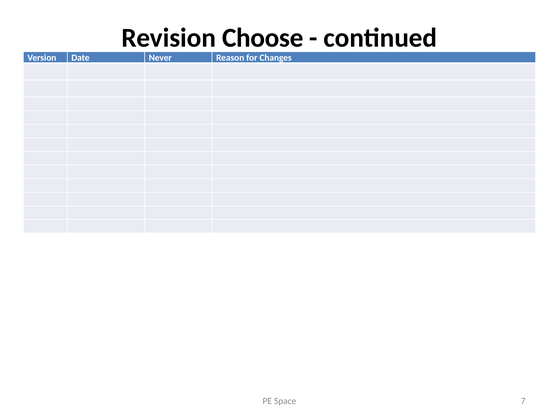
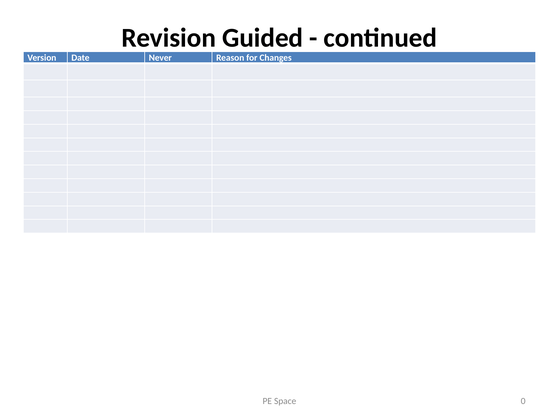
Choose: Choose -> Guided (263, 38)
7: 7 -> 0 (523, 400)
